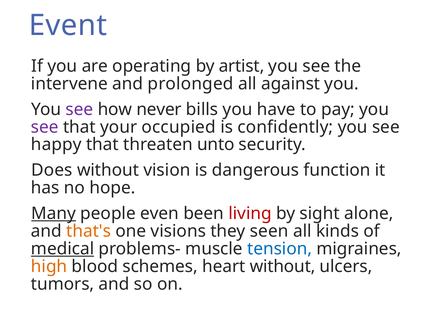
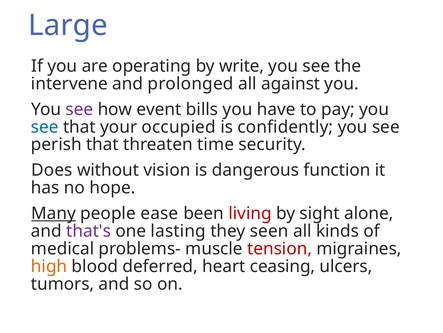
Event: Event -> Large (68, 25)
artist: artist -> write (242, 66)
never: never -> event (159, 109)
see colour: purple -> blue (45, 127)
happy: happy -> perish (56, 144)
unto: unto -> time (216, 144)
even: even -> ease (159, 213)
that's colour: orange -> purple (89, 231)
visions: visions -> lasting (178, 231)
medical underline: present -> none (63, 248)
tension colour: blue -> red (280, 248)
schemes: schemes -> deferred (160, 266)
heart without: without -> ceasing (283, 266)
